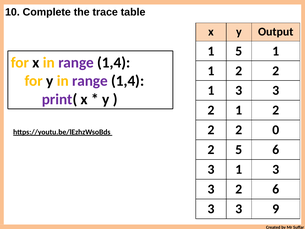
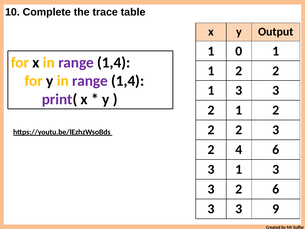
1 5: 5 -> 0 (239, 51)
2 0: 0 -> 3 (276, 130)
2 5: 5 -> 4 (239, 150)
